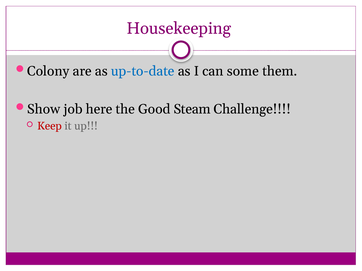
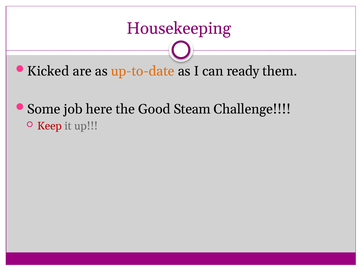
Colony: Colony -> Kicked (48, 71)
up-to-date colour: blue -> orange (143, 71)
some: some -> ready (243, 71)
Show: Show -> Some (44, 109)
